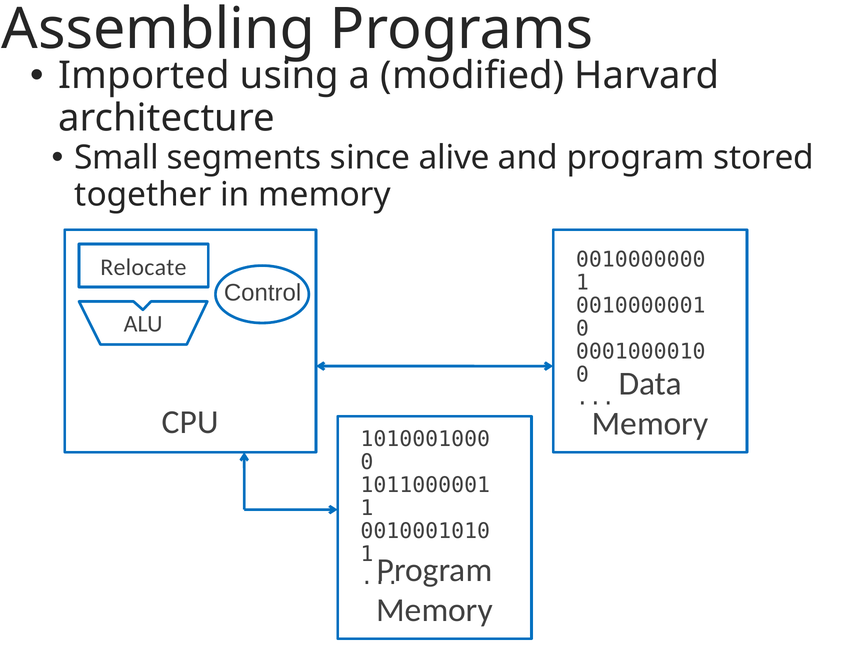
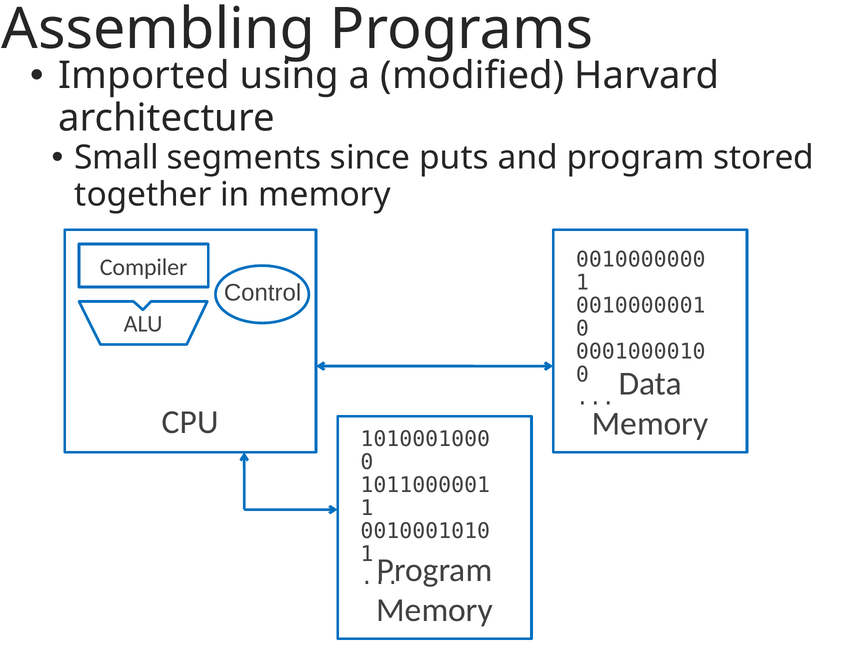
alive: alive -> puts (454, 158)
Relocate: Relocate -> Compiler (144, 267)
